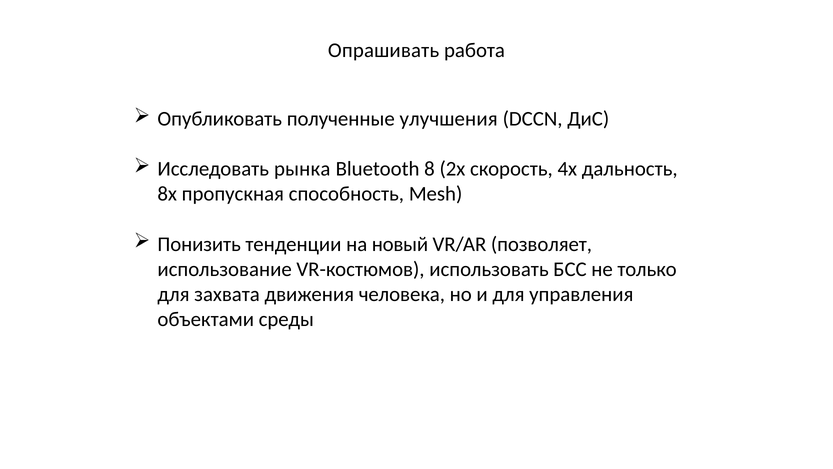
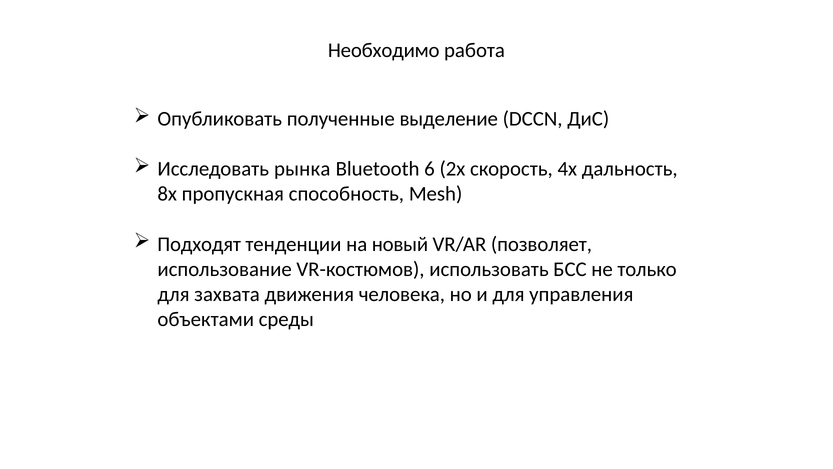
Опрашивать: Опрашивать -> Необходимо (384, 51)
улучшения: улучшения -> выделение (449, 119)
8: 8 -> 6 (430, 169)
Понизить: Понизить -> Подходят (199, 244)
